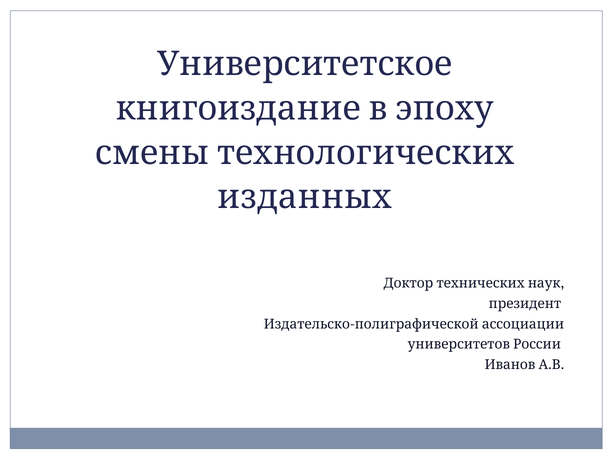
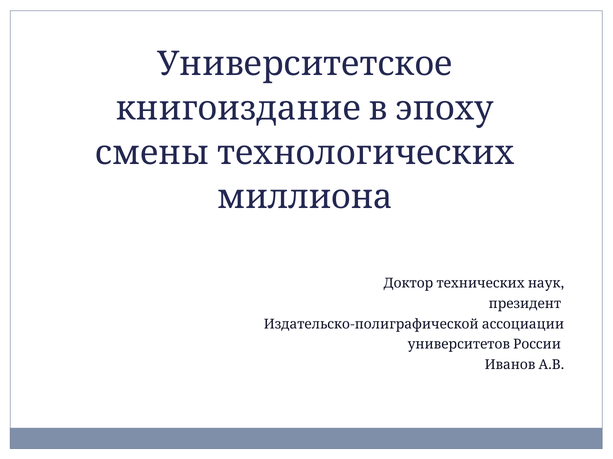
изданных: изданных -> миллиона (305, 198)
